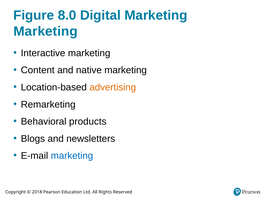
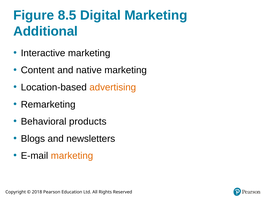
8.0: 8.0 -> 8.5 (67, 15)
Marketing: Marketing -> Additional (46, 31)
marketing colour: blue -> orange (72, 156)
